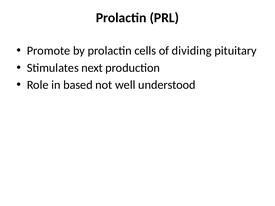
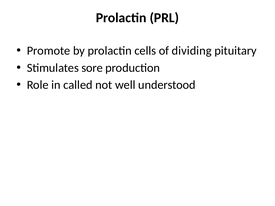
next: next -> sore (92, 68)
based: based -> called (78, 85)
